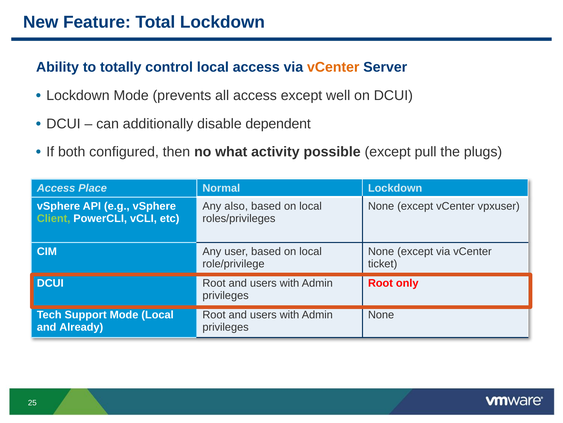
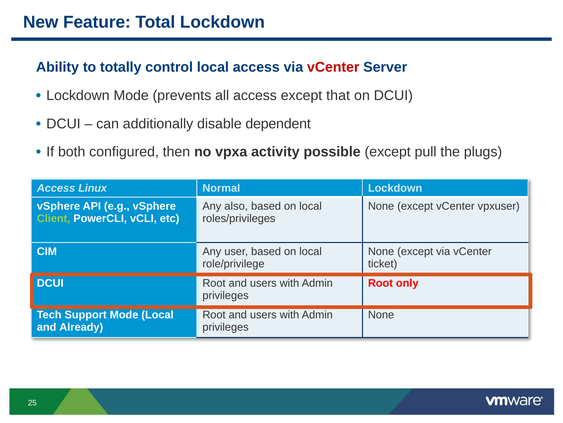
vCenter colour: orange -> red (333, 67)
well: well -> that (338, 95)
what: what -> vpxa (231, 152)
Place: Place -> Linux (93, 188)
